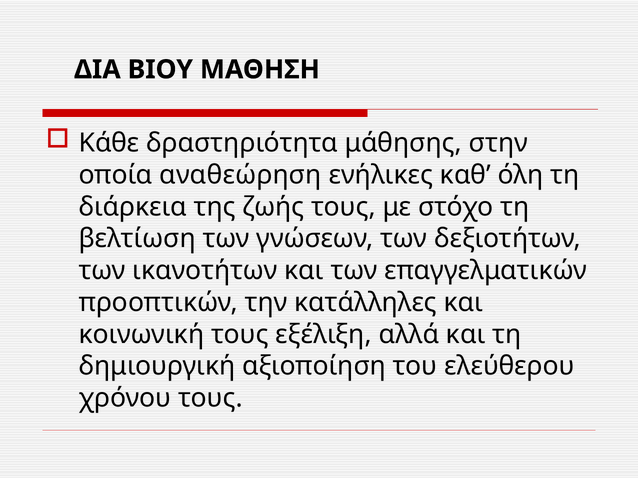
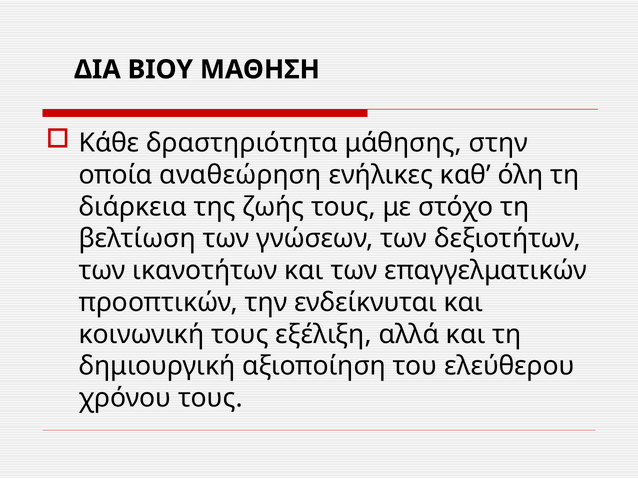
κατάλληλες: κατάλληλες -> ενδείκνυται (366, 303)
